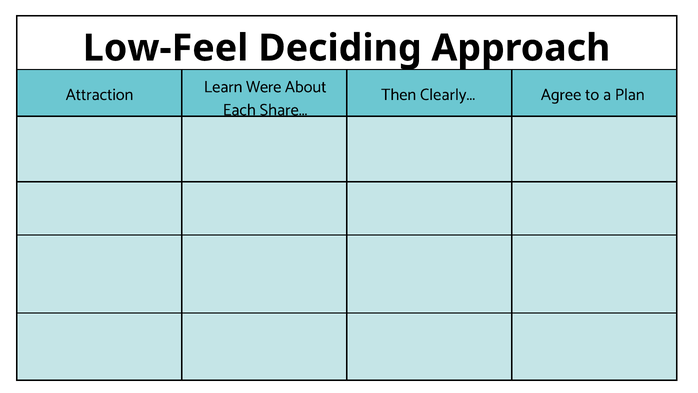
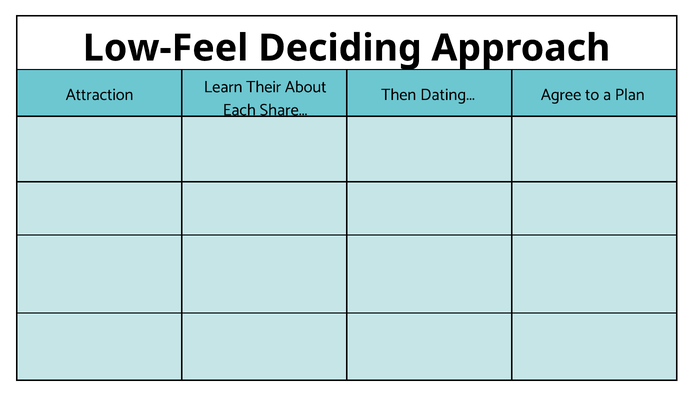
Were: Were -> Their (264, 87)
Clearly: Clearly -> Dating (448, 94)
